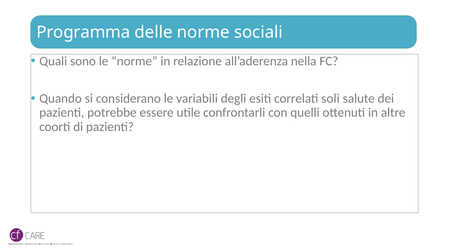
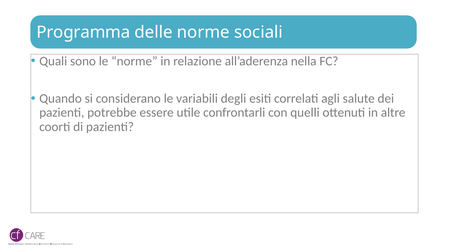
soli: soli -> agli (331, 99)
